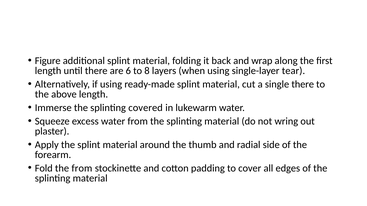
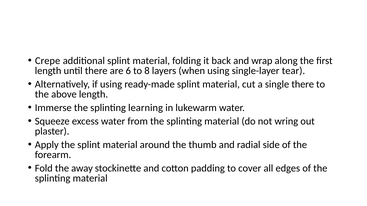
Figure: Figure -> Crepe (48, 61)
covered: covered -> learning (146, 108)
the from: from -> away (82, 169)
